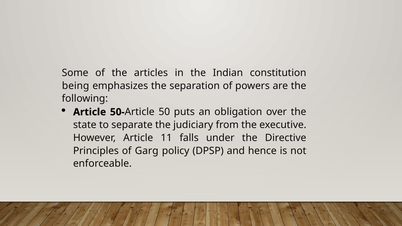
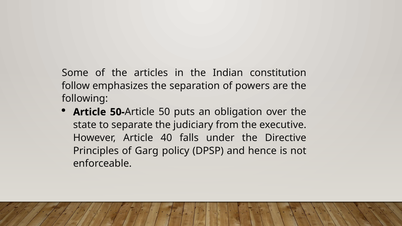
being: being -> follow (76, 86)
11: 11 -> 40 (166, 138)
